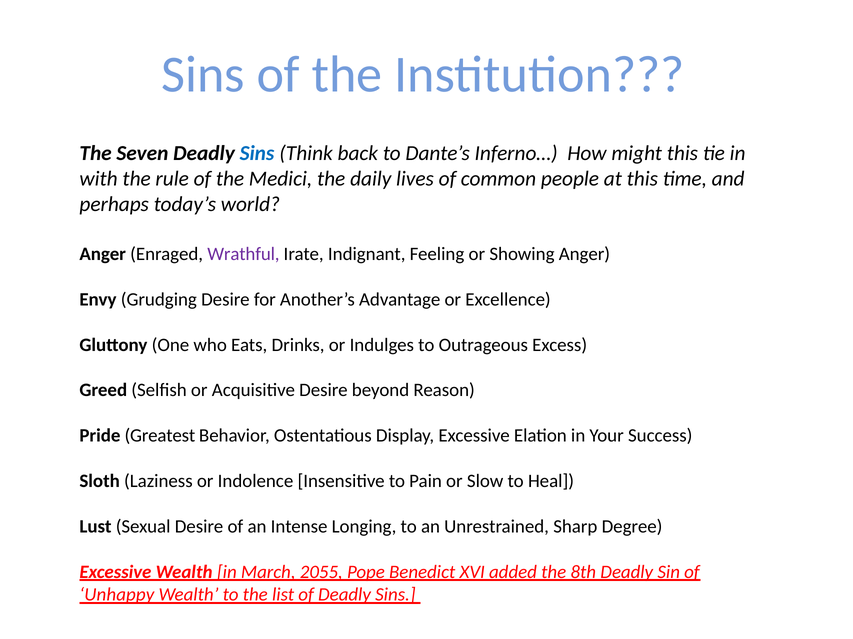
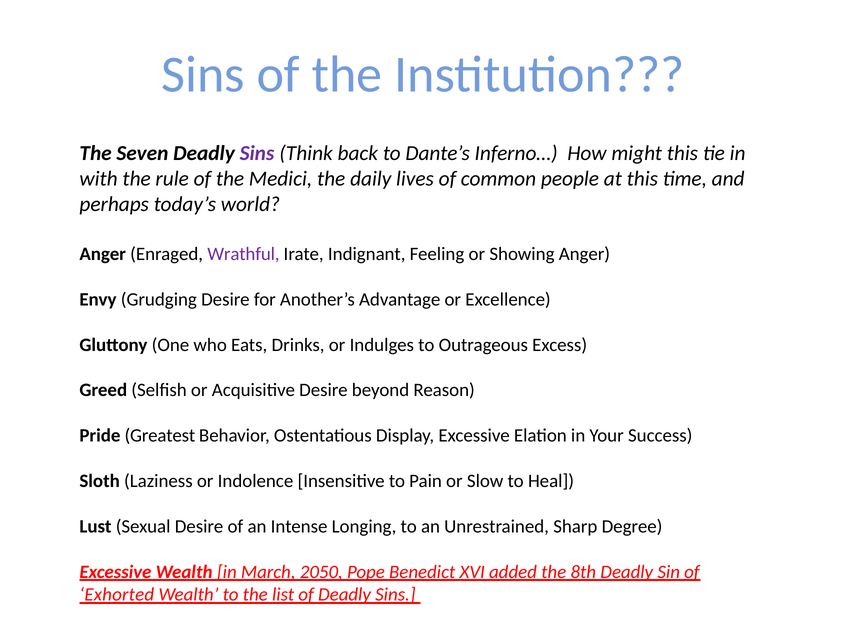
Sins colour: blue -> purple (257, 154)
2055: 2055 -> 2050 (321, 573)
Unhappy: Unhappy -> Exhorted (117, 595)
